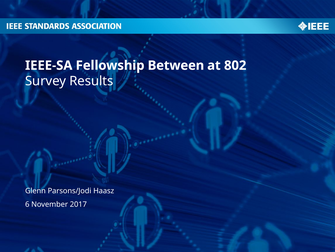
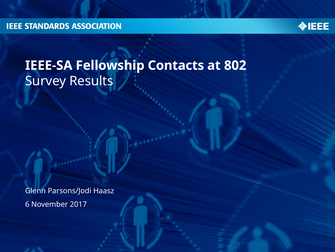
Between: Between -> Contacts (176, 65)
